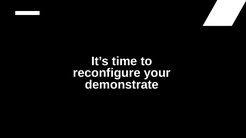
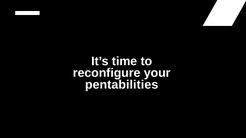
demonstrate: demonstrate -> pentabilities (122, 85)
